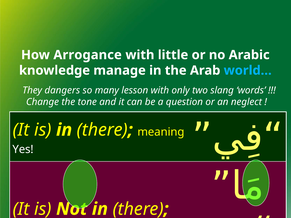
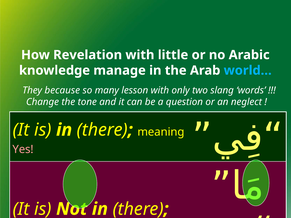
Arrogance: Arrogance -> Revelation (88, 55)
dangers: dangers -> because (62, 90)
Yes colour: white -> pink (23, 149)
